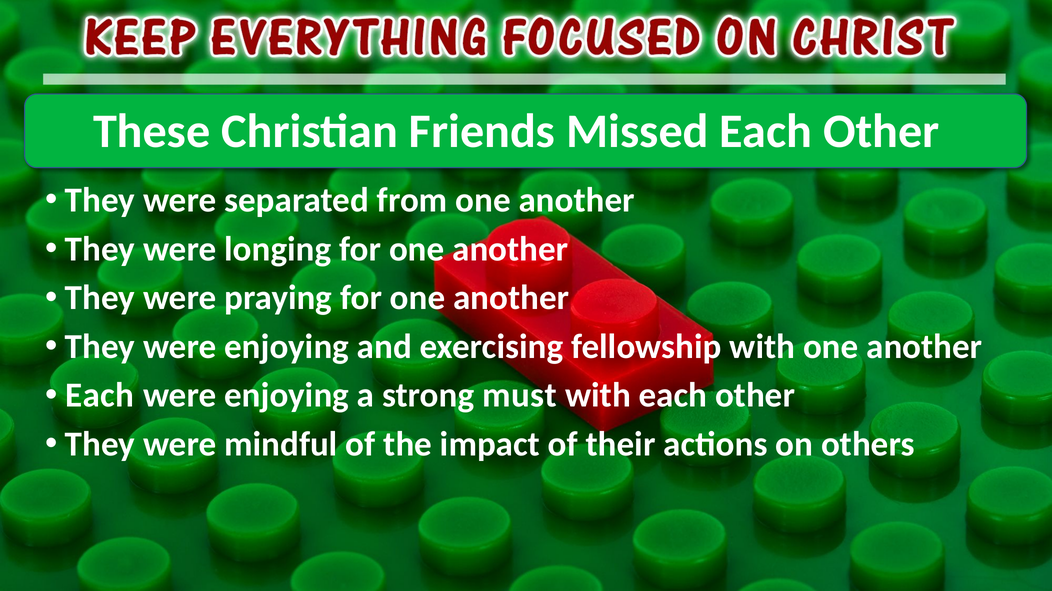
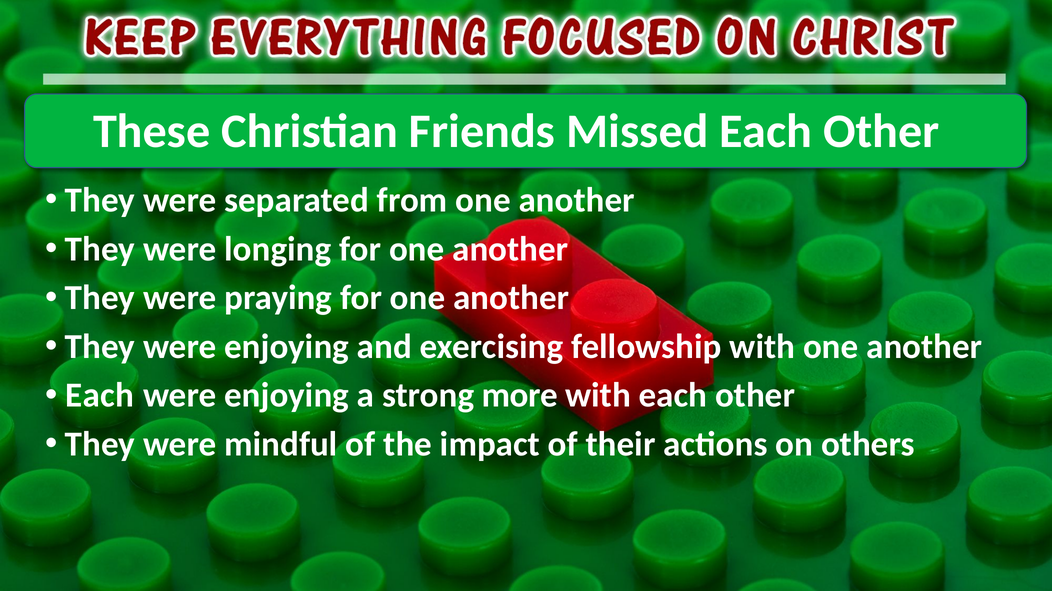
must: must -> more (520, 396)
